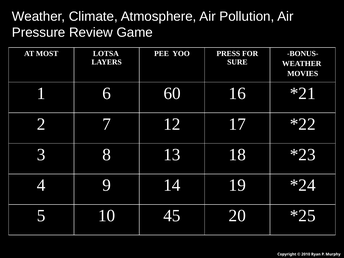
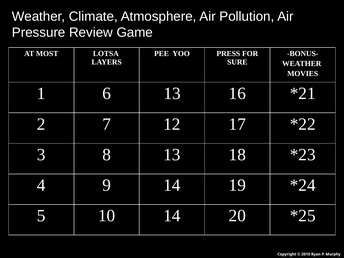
6 60: 60 -> 13 (172, 93)
10 45: 45 -> 14 (172, 216)
